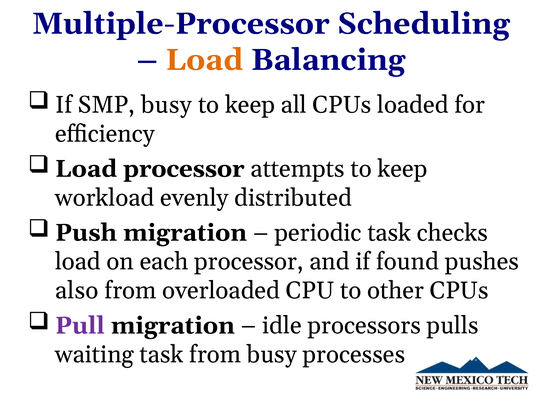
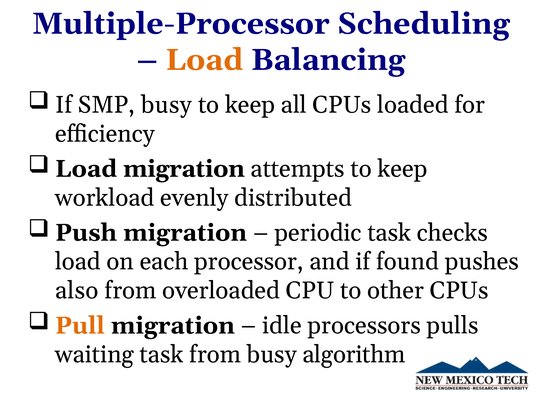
Load processor: processor -> migration (184, 169)
Pull colour: purple -> orange (80, 325)
processes: processes -> algorithm (354, 354)
